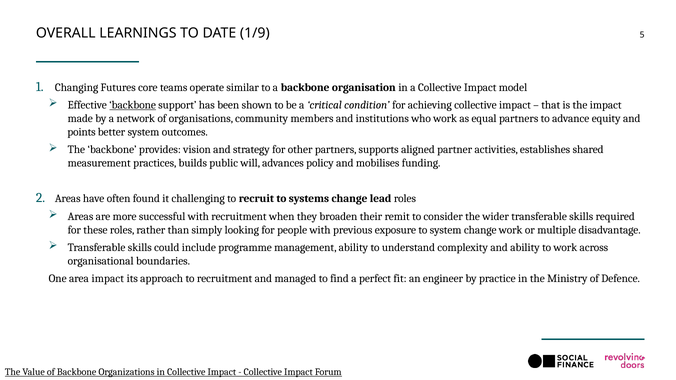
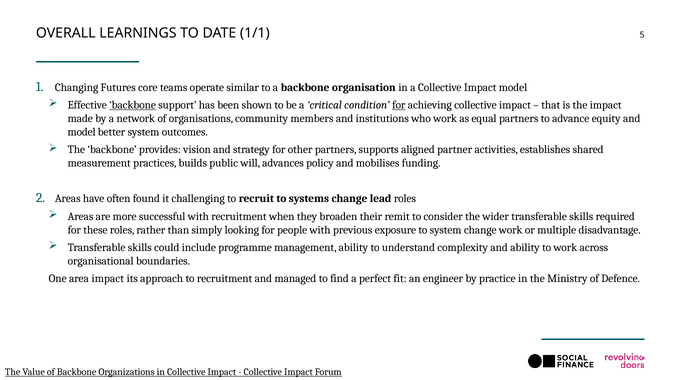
1/9: 1/9 -> 1/1 (255, 33)
for underline: none -> present (399, 105)
points: points -> model (82, 132)
